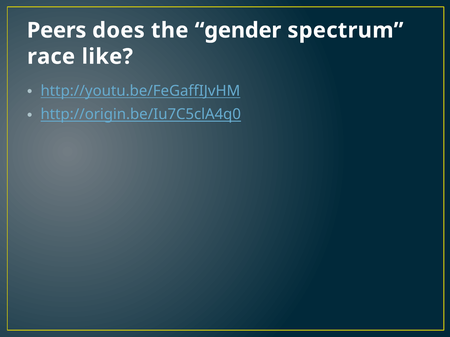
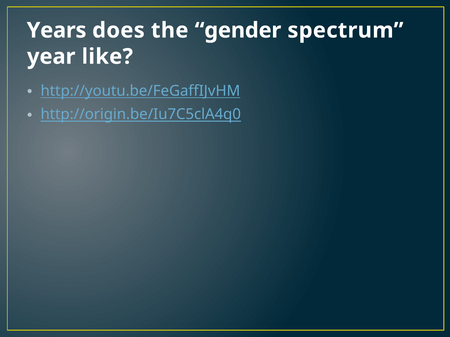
Peers: Peers -> Years (57, 30)
race: race -> year (51, 57)
